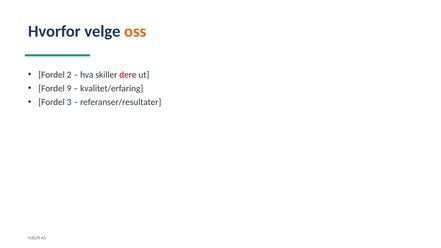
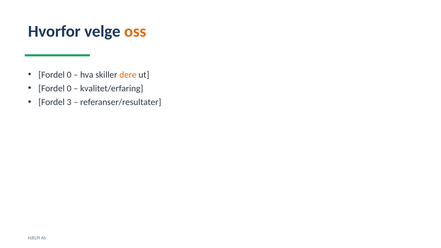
2: 2 -> 0 (69, 75)
dere colour: red -> orange (128, 75)
9: 9 -> 0 (69, 88)
